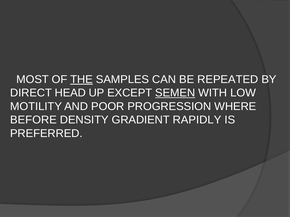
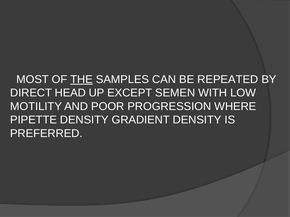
SEMEN underline: present -> none (175, 93)
BEFORE: BEFORE -> PIPETTE (34, 120)
GRADIENT RAPIDLY: RAPIDLY -> DENSITY (197, 120)
